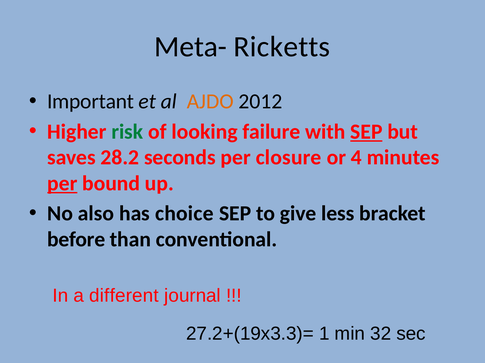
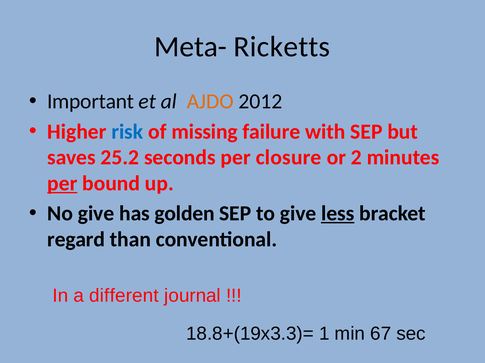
risk colour: green -> blue (127, 132)
looking: looking -> missing (205, 132)
SEP underline: present -> none (366, 132)
28.2: 28.2 -> 25.2 (120, 158)
4: 4 -> 2 (356, 158)
No also: also -> give (96, 214)
choice: choice -> golden (185, 214)
less underline: none -> present (338, 214)
before: before -> regard (76, 240)
27.2+(19x3.3)=: 27.2+(19x3.3)= -> 18.8+(19x3.3)= (250, 334)
32: 32 -> 67 (381, 334)
